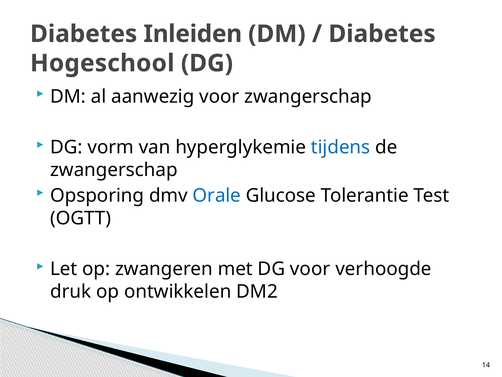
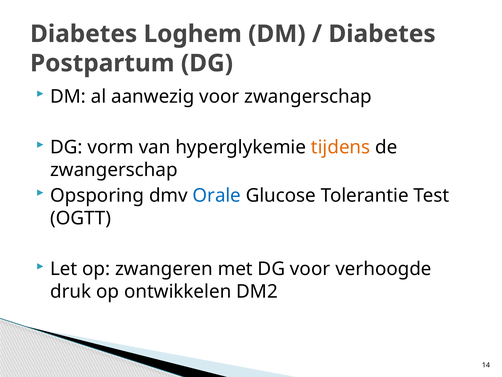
Inleiden: Inleiden -> Loghem (193, 34)
Hogeschool: Hogeschool -> Postpartum (102, 63)
tijdens colour: blue -> orange (341, 147)
